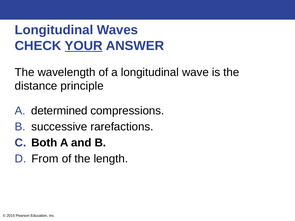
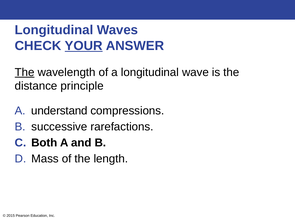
The underline: none -> present (25, 72)
determined: determined -> understand (59, 111)
From: From -> Mass (45, 159)
